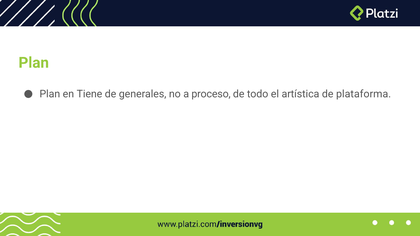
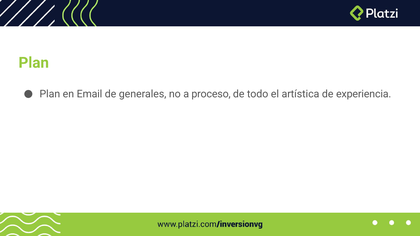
Tiene: Tiene -> Email (90, 94)
plataforma: plataforma -> experiencia (364, 94)
